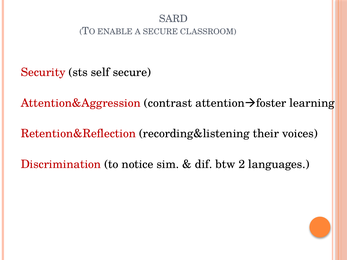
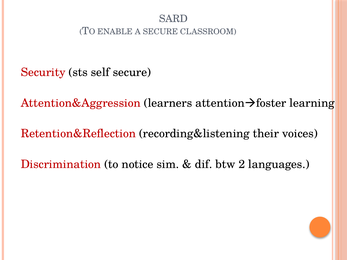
contrast: contrast -> learners (168, 103)
